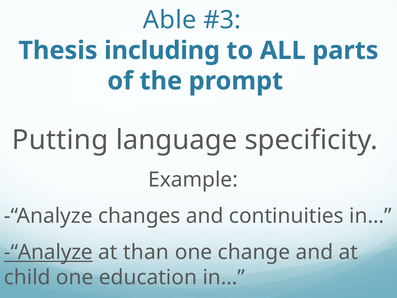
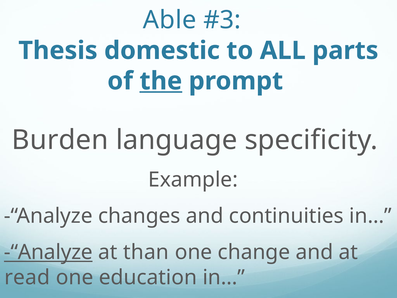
including: including -> domestic (162, 51)
the underline: none -> present (161, 81)
Putting: Putting -> Burden (60, 140)
child: child -> read (27, 277)
